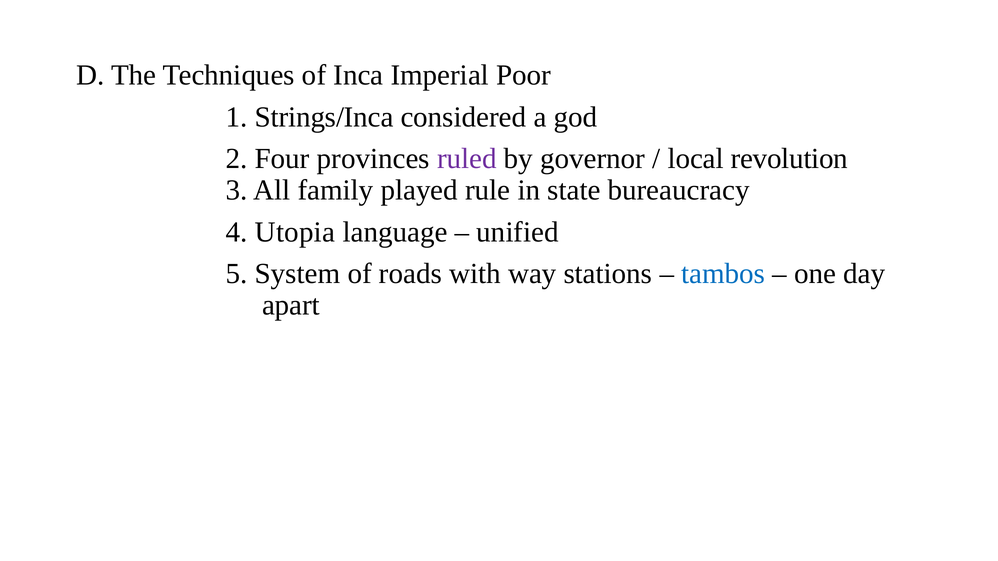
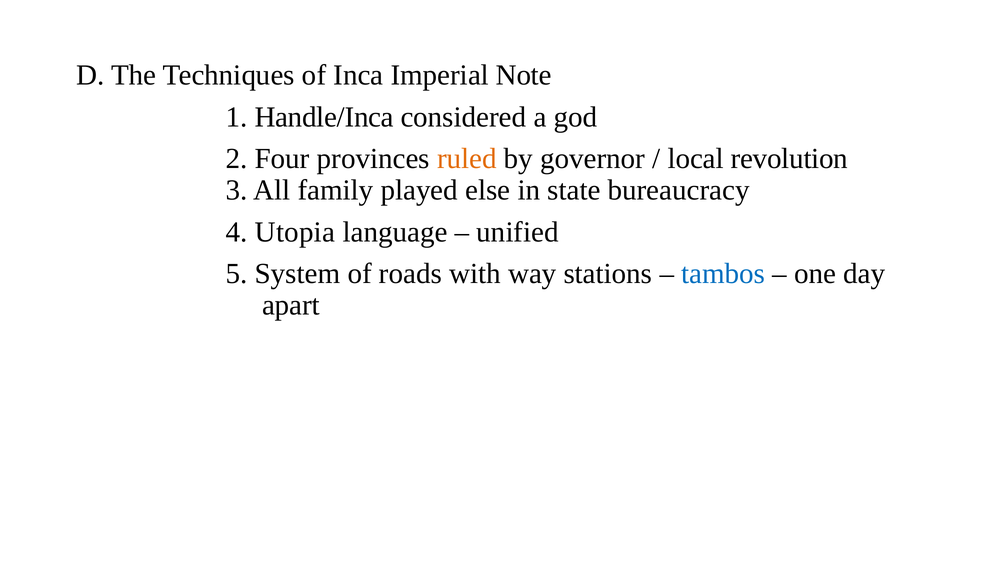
Poor: Poor -> Note (524, 75)
Strings/Inca: Strings/Inca -> Handle/Inca (324, 117)
ruled colour: purple -> orange (467, 159)
rule: rule -> else (488, 190)
